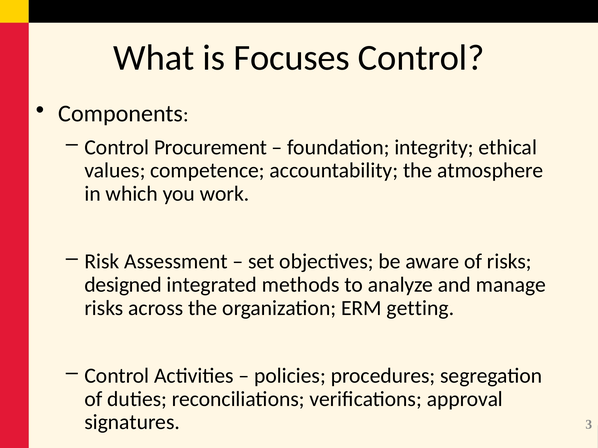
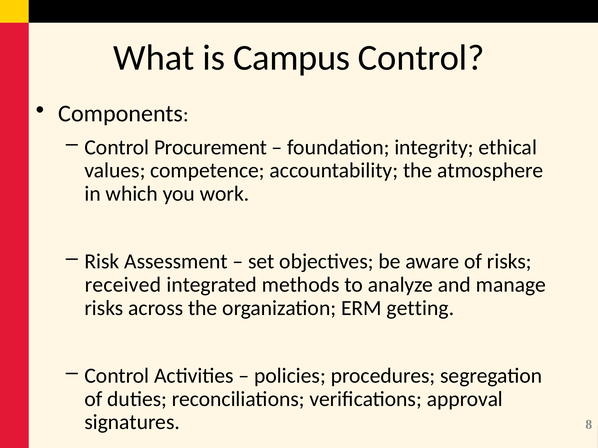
Focuses: Focuses -> Campus (292, 58)
designed: designed -> received (123, 285)
3: 3 -> 8 (589, 425)
